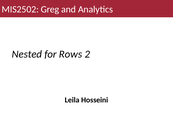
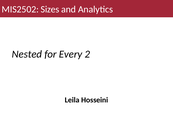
Greg: Greg -> Sizes (50, 9)
Rows: Rows -> Every (71, 54)
